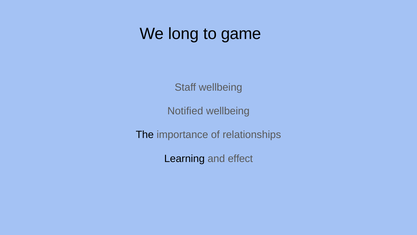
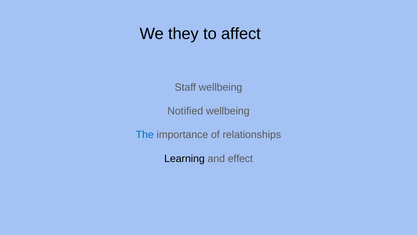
long: long -> they (183, 34)
game: game -> affect (241, 34)
The colour: black -> blue (145, 135)
